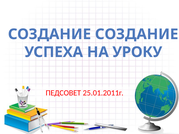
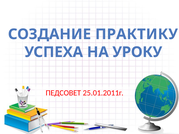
СОЗДАНИЕ СОЗДАНИЕ: СОЗДАНИЕ -> ПРАКТИКУ (137, 34)
